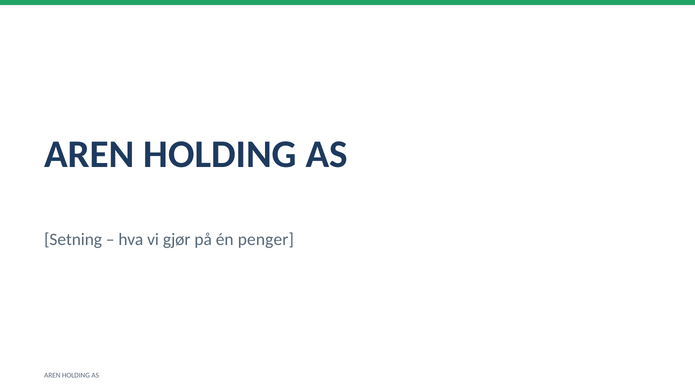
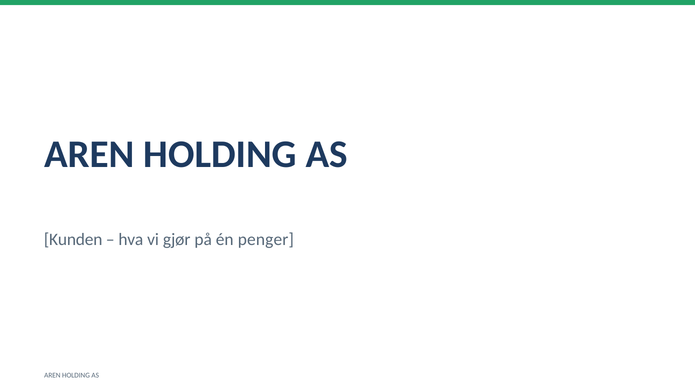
Setning: Setning -> Kunden (73, 239)
